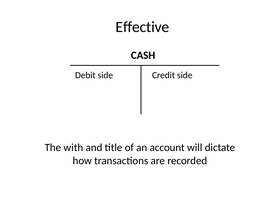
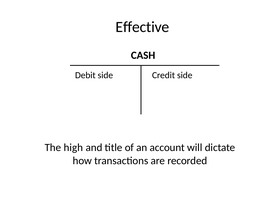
with: with -> high (73, 148)
